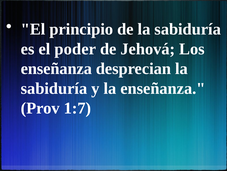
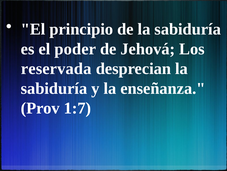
enseñanza: enseñanza -> reservada (56, 68)
